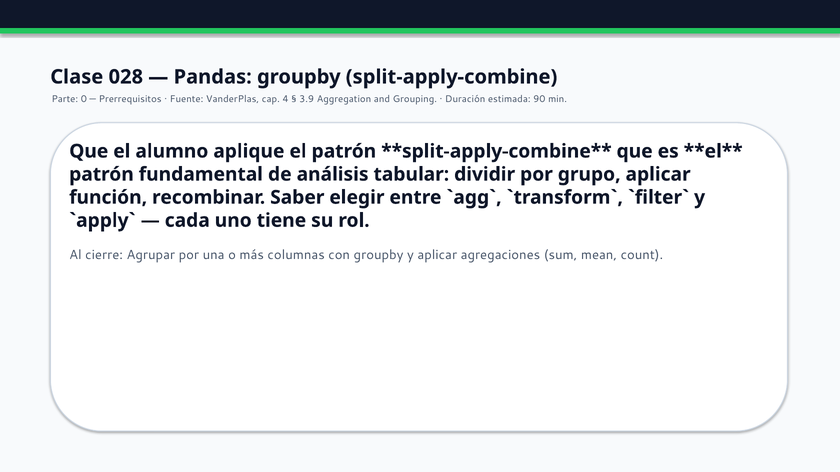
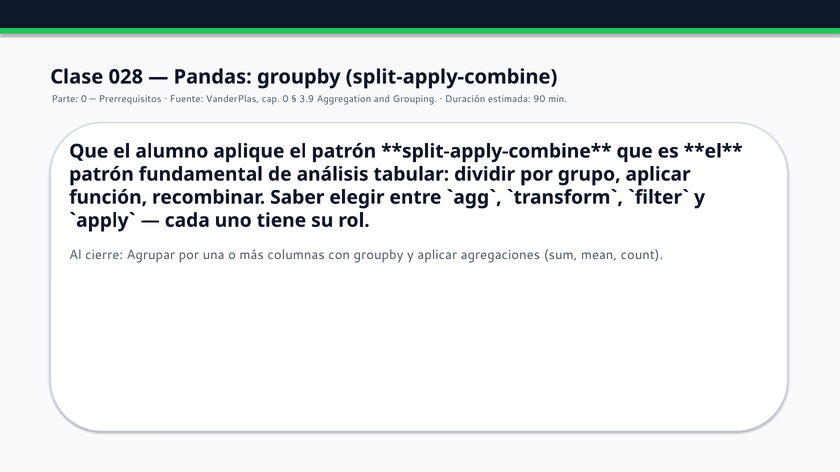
cap 4: 4 -> 0 (285, 99)
